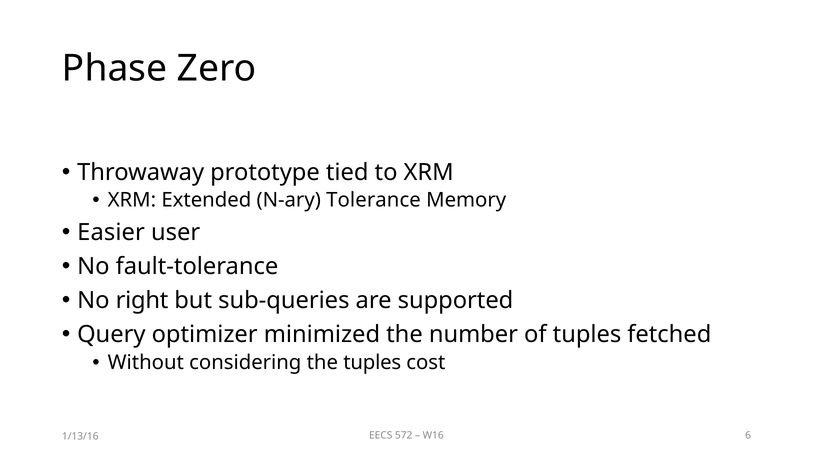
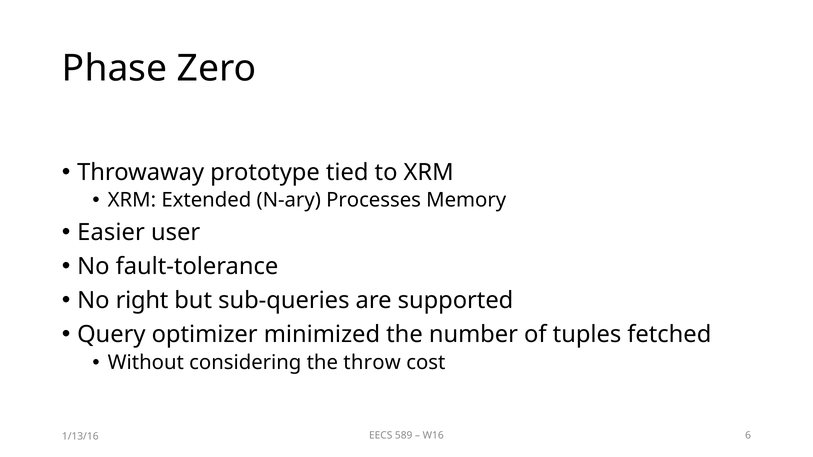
Tolerance: Tolerance -> Processes (374, 200)
the tuples: tuples -> throw (372, 363)
572: 572 -> 589 (404, 436)
